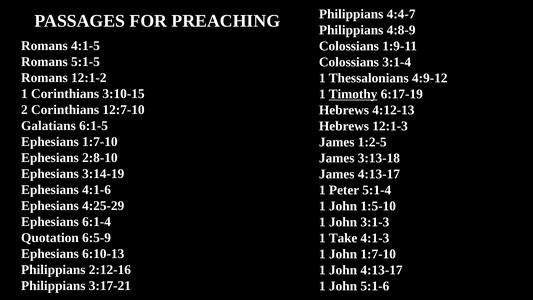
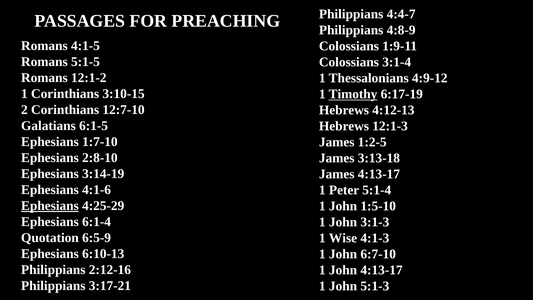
Ephesians underline: none -> present (50, 206)
Take: Take -> Wise (343, 238)
John 1:7-10: 1:7-10 -> 6:7-10 (378, 254)
5:1-6: 5:1-6 -> 5:1-3 (375, 286)
